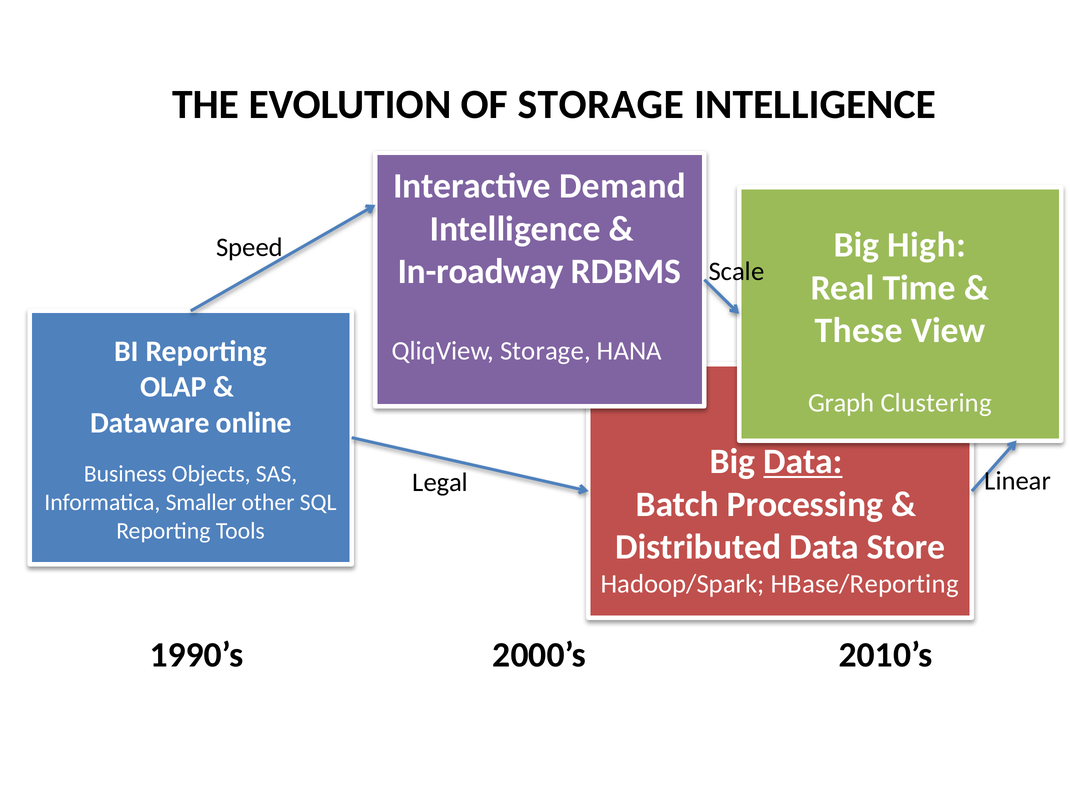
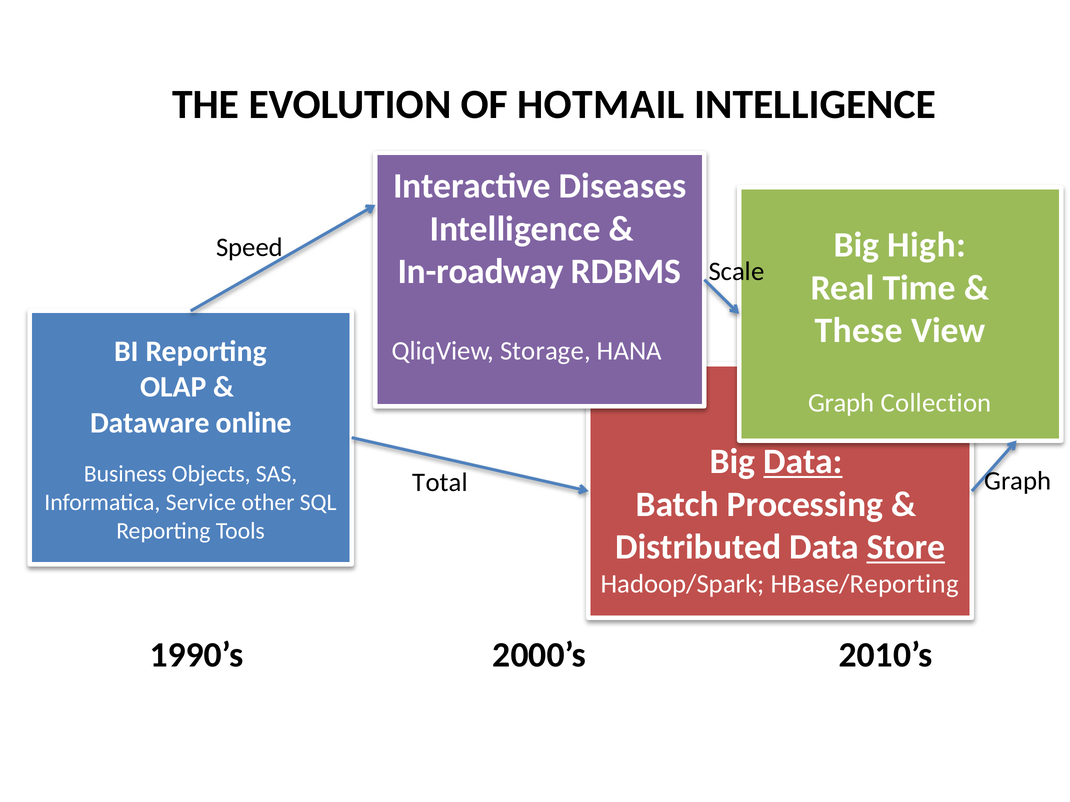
OF STORAGE: STORAGE -> HOTMAIL (601, 105)
Demand: Demand -> Diseases (623, 186)
Clustering: Clustering -> Collection (936, 403)
Linear: Linear -> Graph (1018, 481)
Legal: Legal -> Total (440, 483)
Smaller: Smaller -> Service (201, 503)
Store underline: none -> present (906, 547)
